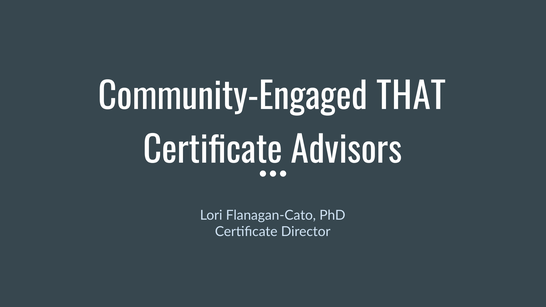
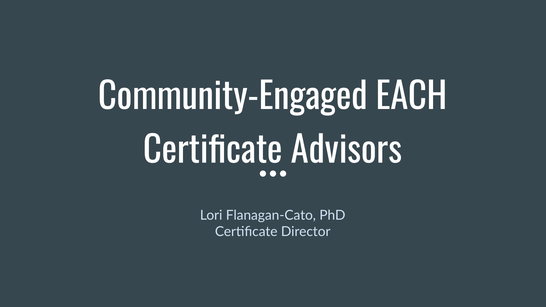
THAT: THAT -> EACH (412, 97)
